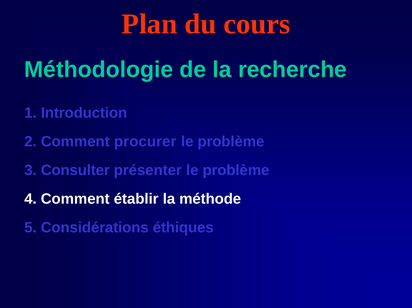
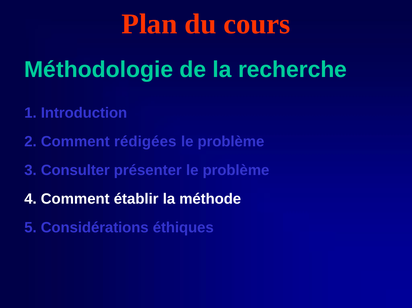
procurer: procurer -> rédigées (145, 142)
